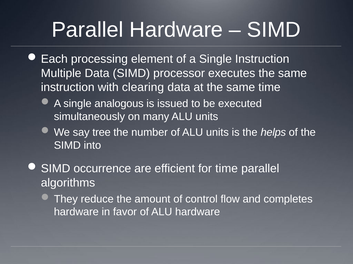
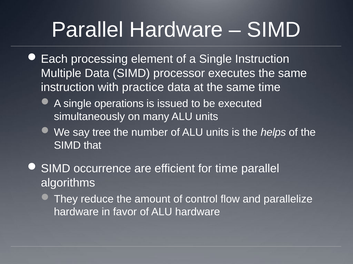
clearing: clearing -> practice (143, 87)
analogous: analogous -> operations (119, 104)
into: into -> that (92, 146)
completes: completes -> parallelize (288, 200)
